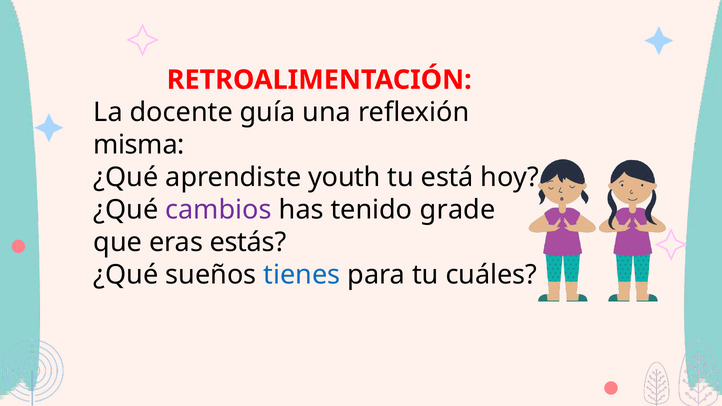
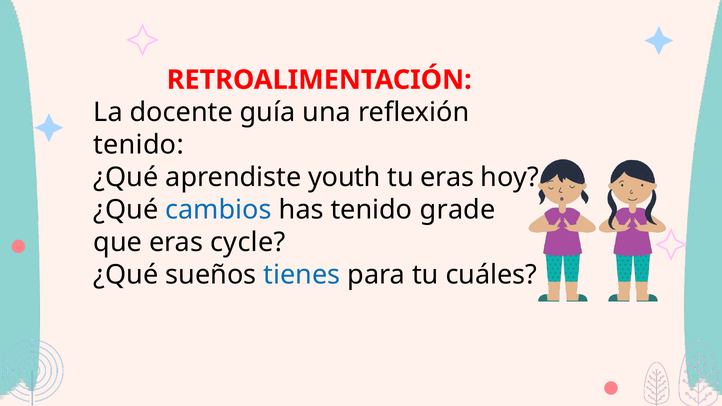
misma: misma -> tenido (139, 145)
tu está: está -> eras (447, 177)
cambios colour: purple -> blue (219, 210)
estás: estás -> cycle (248, 242)
